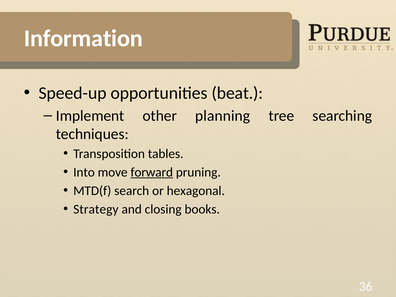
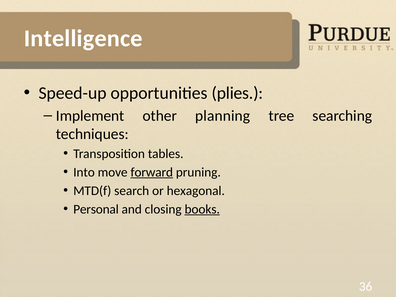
Information: Information -> Intelligence (83, 38)
beat: beat -> plies (237, 93)
Strategy: Strategy -> Personal (96, 209)
books underline: none -> present (202, 209)
